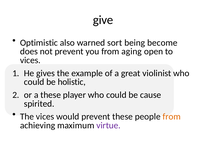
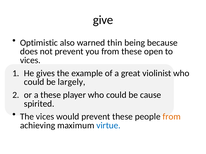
sort: sort -> thin (115, 43)
become: become -> because (162, 43)
from aging: aging -> these (132, 52)
holistic: holistic -> largely (72, 82)
virtue colour: purple -> blue (108, 126)
